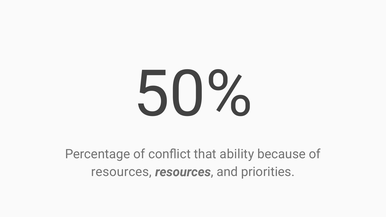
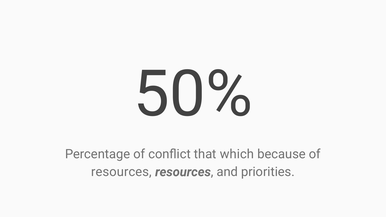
ability: ability -> which (237, 154)
